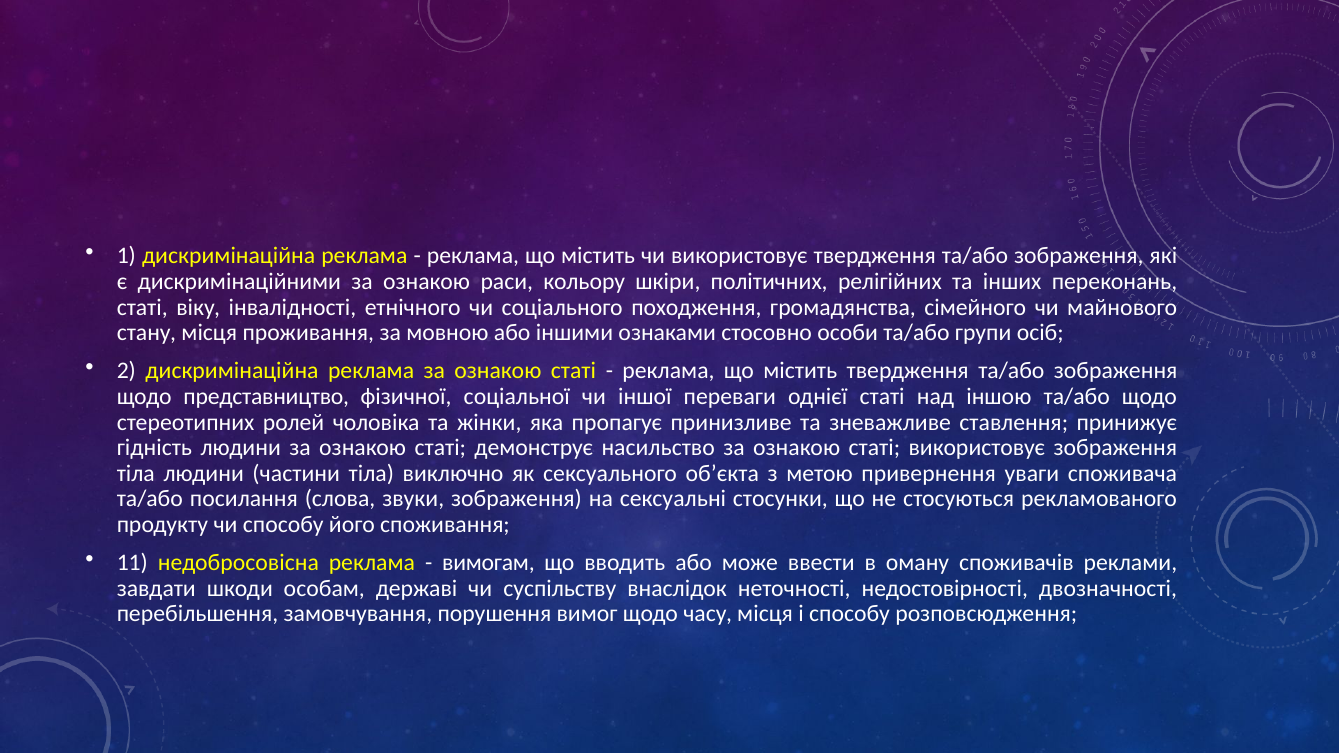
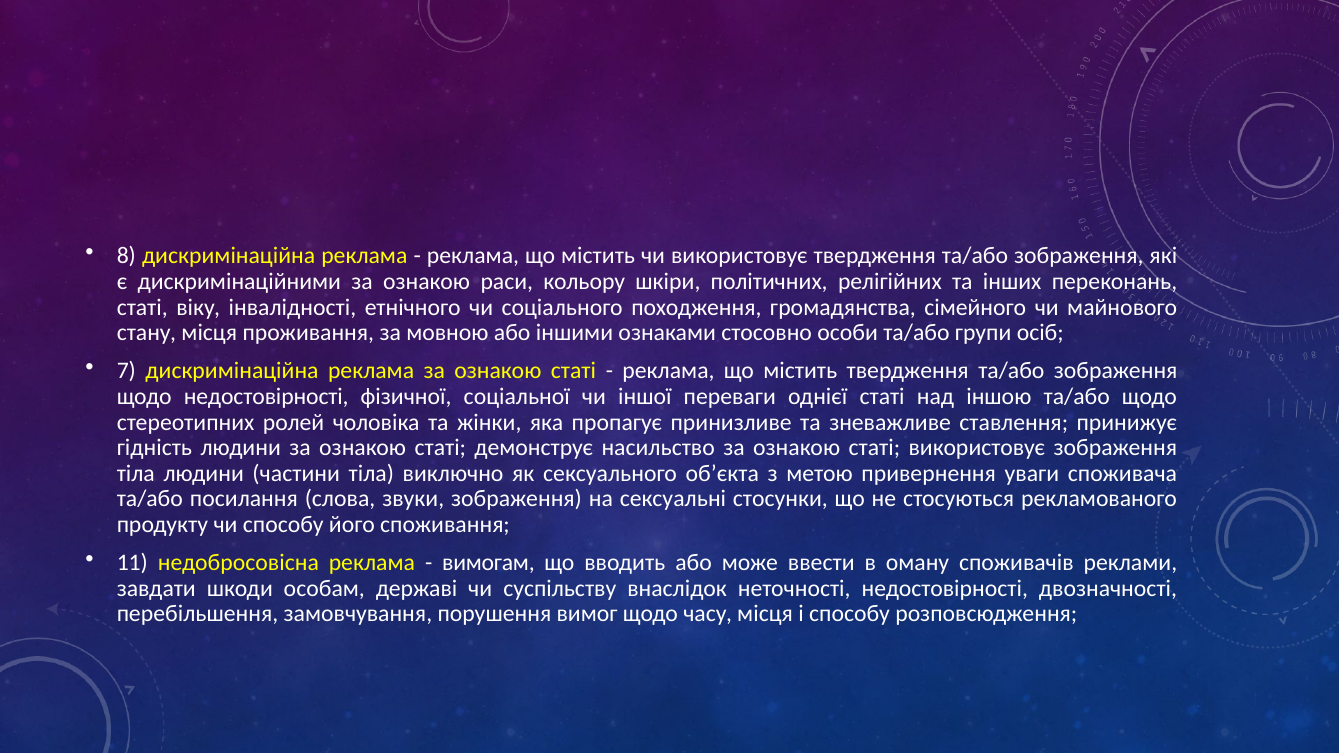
1: 1 -> 8 (126, 256)
2: 2 -> 7 (126, 371)
щодо представництво: представництво -> недостовірності (266, 397)
